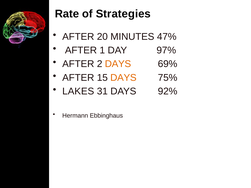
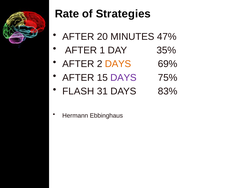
97%: 97% -> 35% (166, 50)
DAYS colour: orange -> purple (123, 78)
LAKES: LAKES -> FLASH (78, 91)
92%: 92% -> 83% (168, 91)
